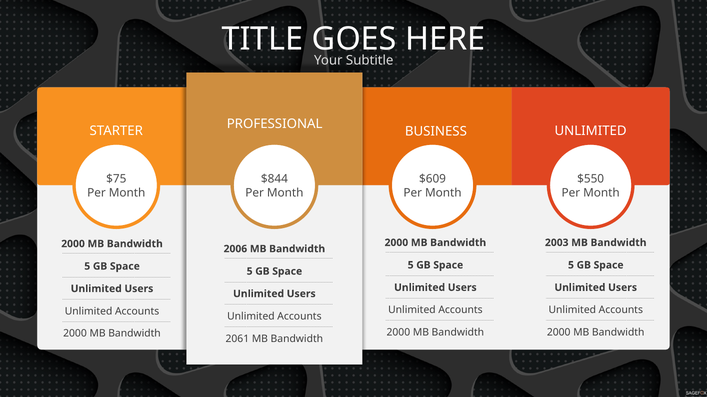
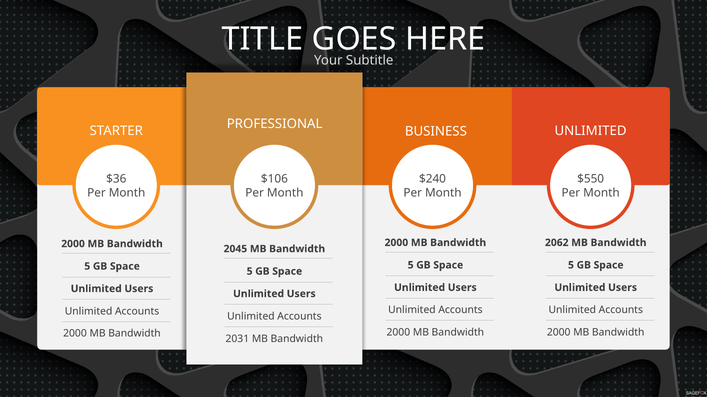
$75: $75 -> $36 (116, 179)
$844: $844 -> $106 (274, 179)
$609: $609 -> $240 (433, 179)
2003: 2003 -> 2062 (557, 243)
2006: 2006 -> 2045 (235, 249)
2061: 2061 -> 2031 (237, 339)
